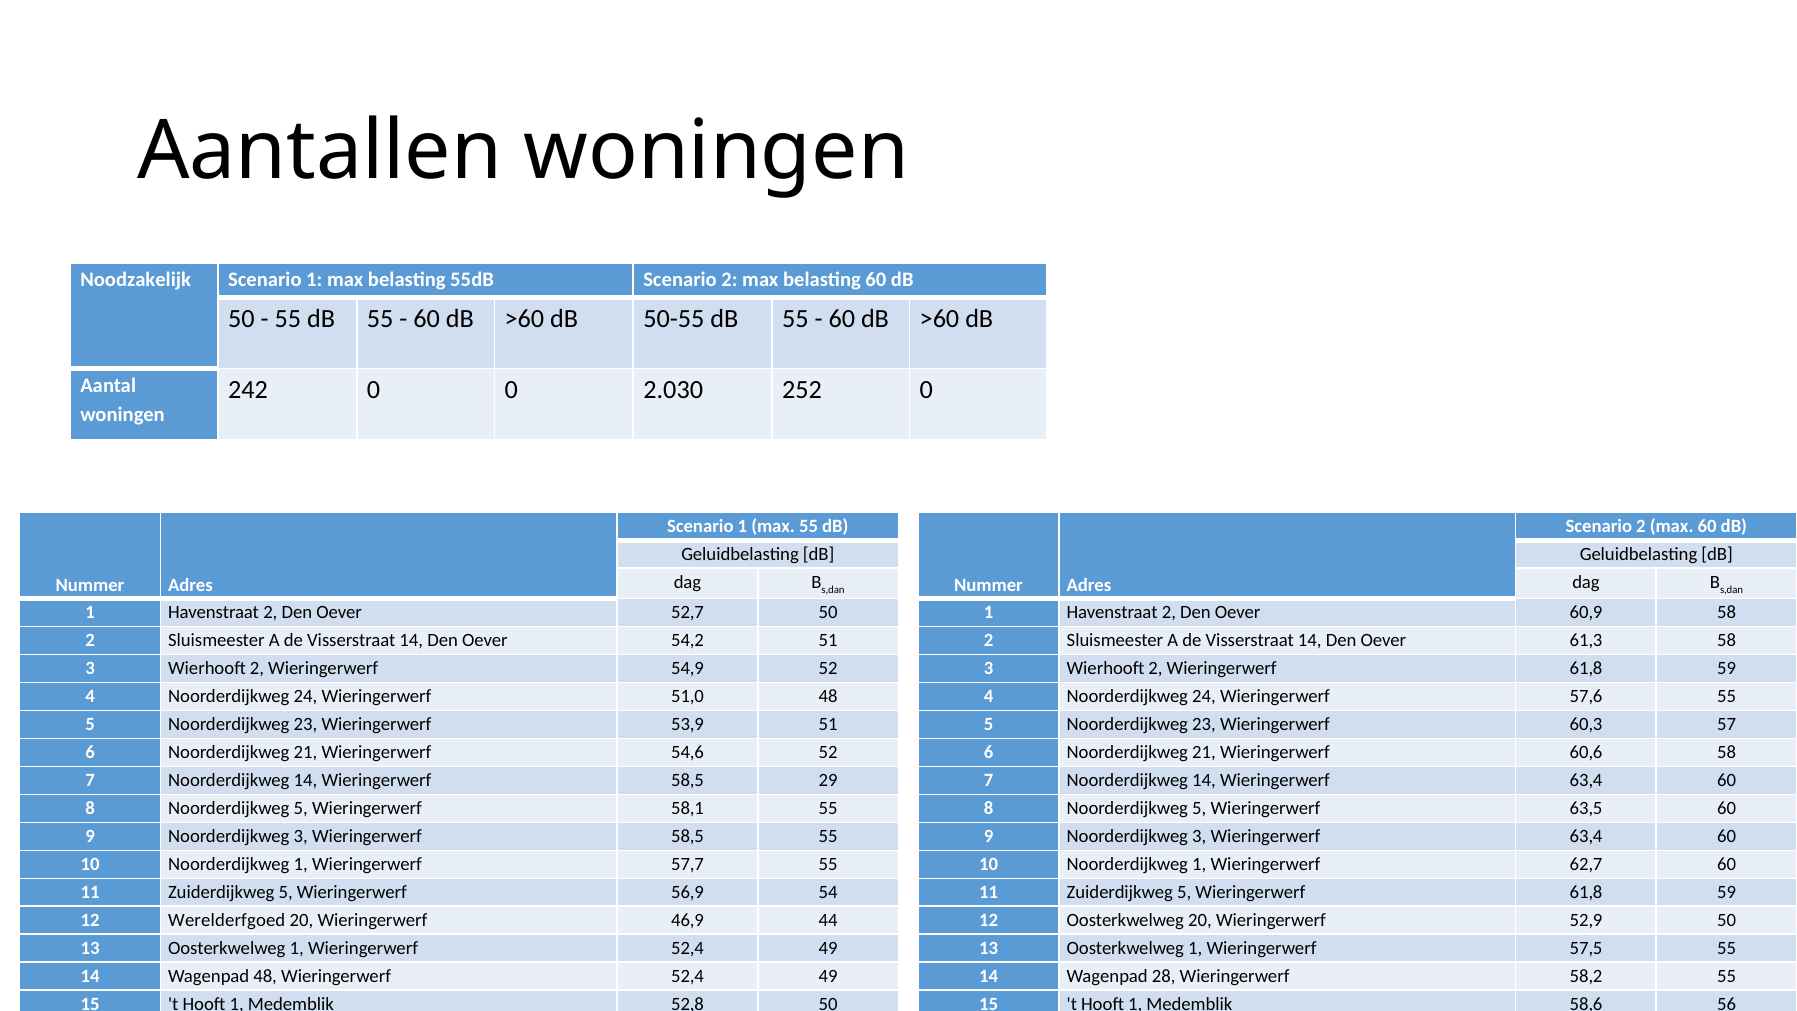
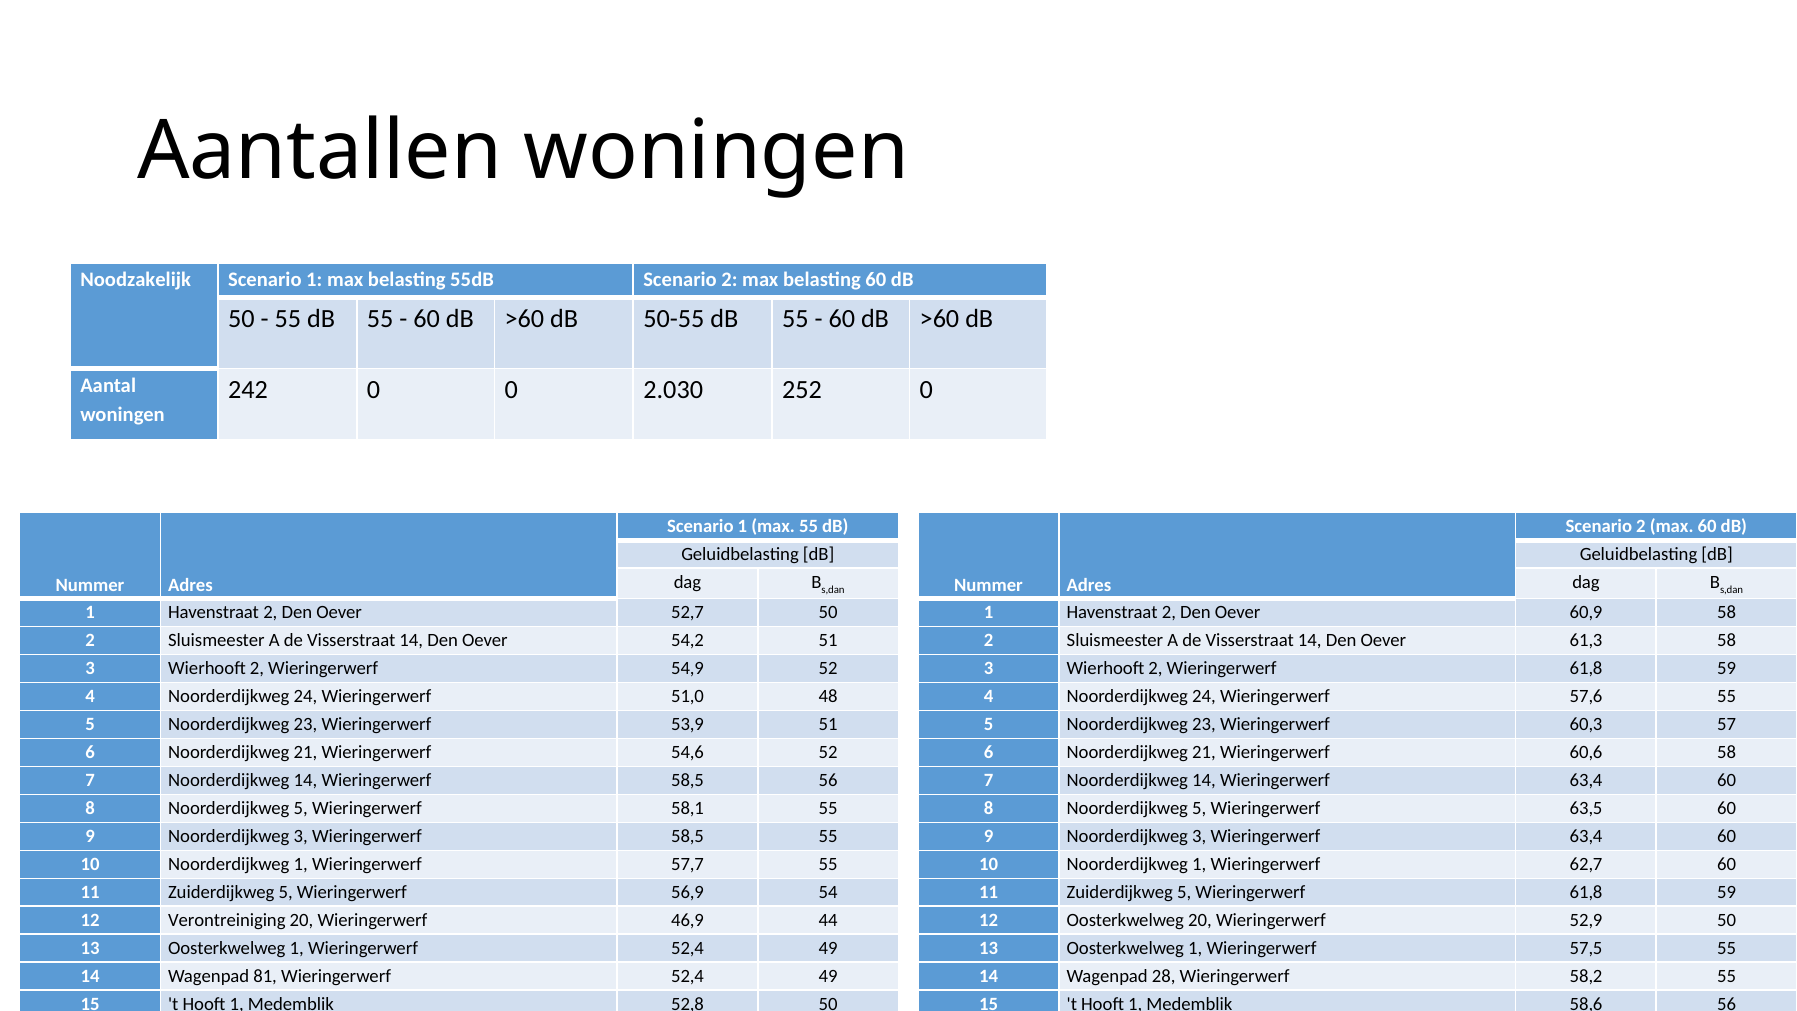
58,5 29: 29 -> 56 (828, 780)
Werelderfgoed: Werelderfgoed -> Verontreiniging (227, 920)
Wagenpad 48: 48 -> 81 (265, 976)
